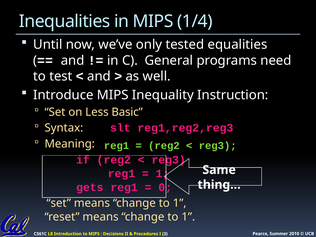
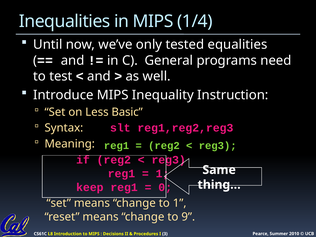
gets: gets -> keep (90, 187)
1: 1 -> 9 (188, 217)
